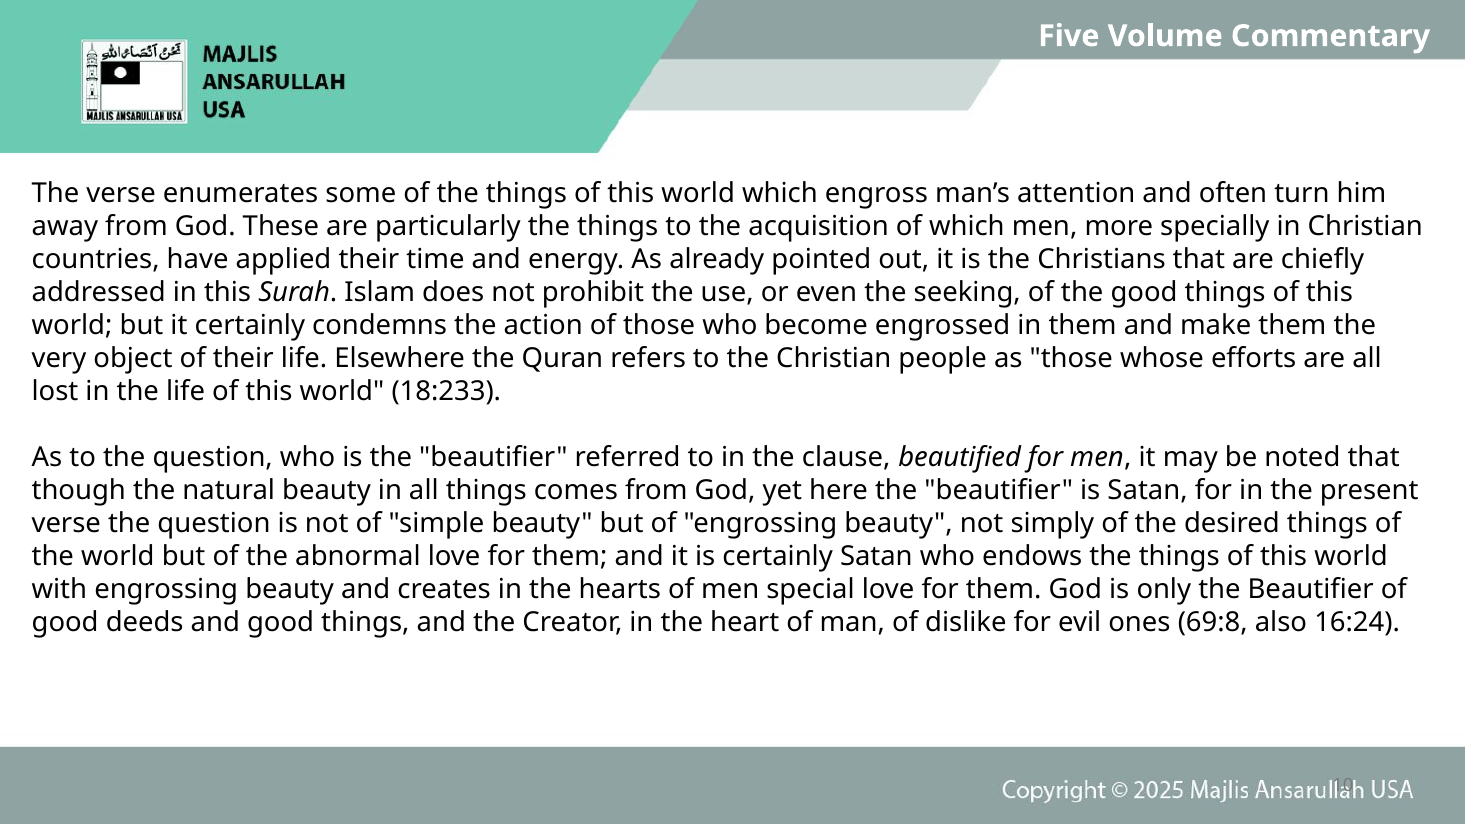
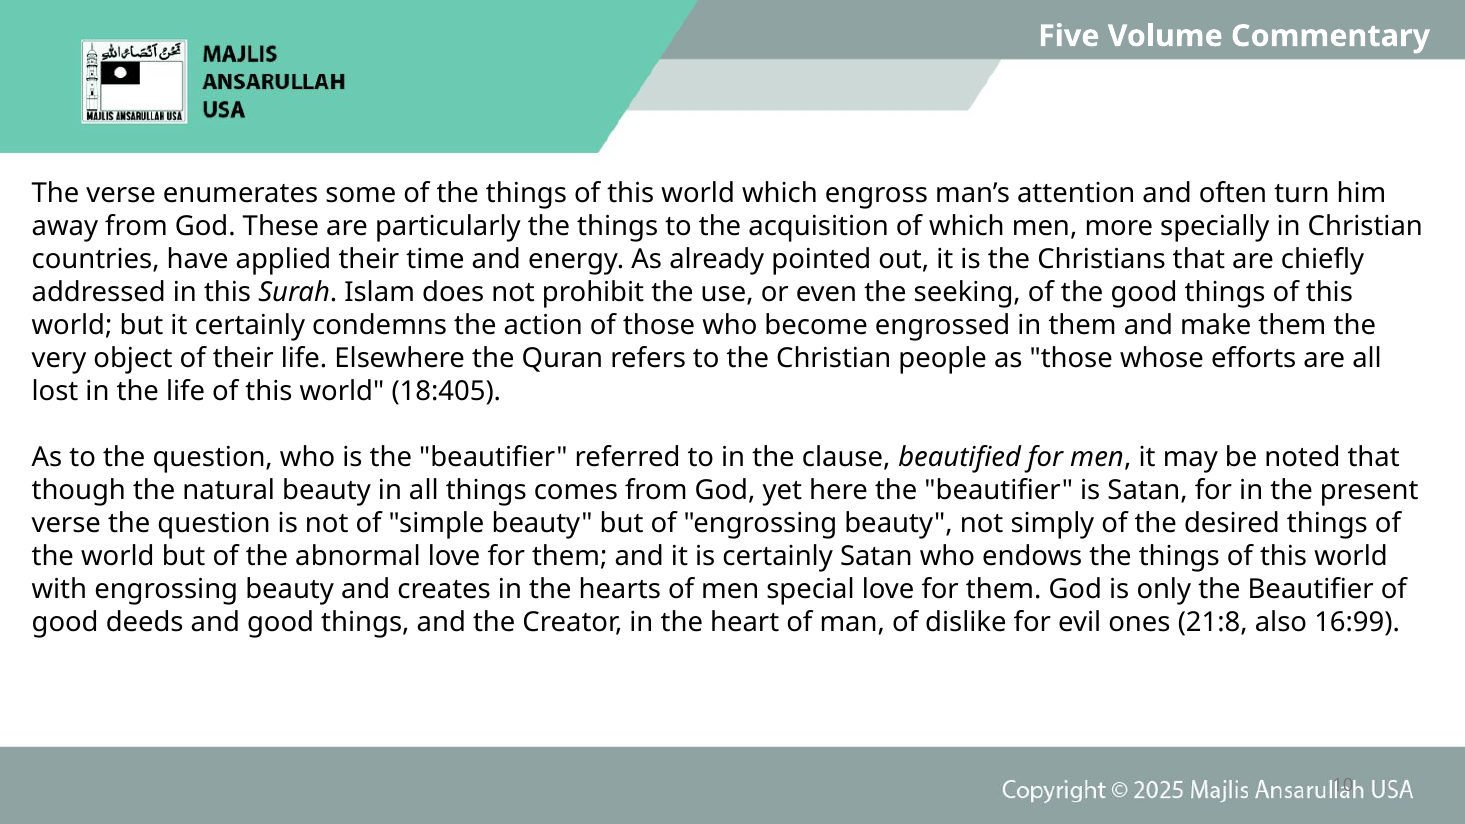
18:233: 18:233 -> 18:405 (446, 391)
69:8: 69:8 -> 21:8 (1213, 622)
16:24: 16:24 -> 16:99 (1357, 622)
